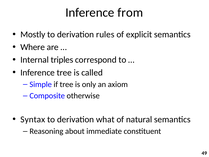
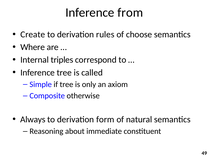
Mostly: Mostly -> Create (33, 34)
explicit: explicit -> choose (139, 34)
Syntax: Syntax -> Always (33, 119)
what: what -> form (105, 119)
